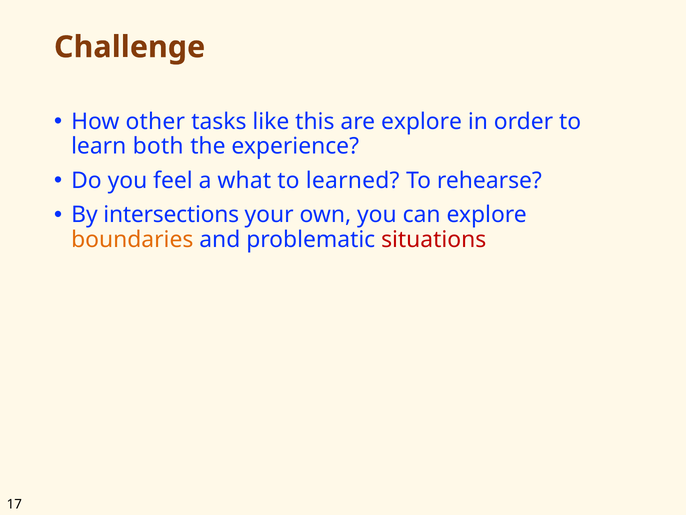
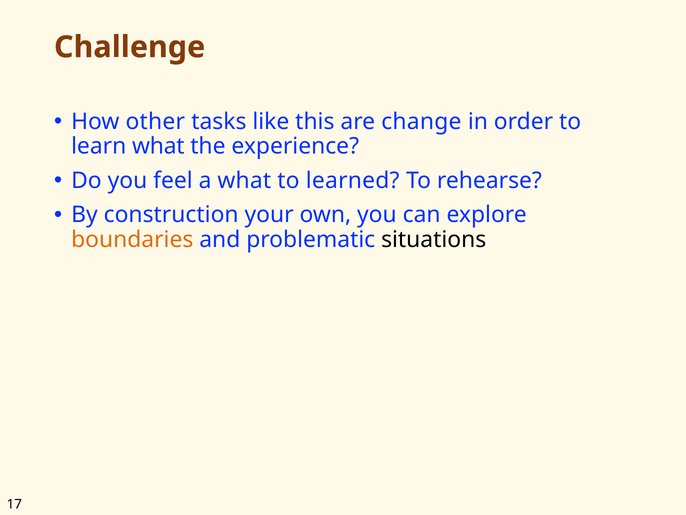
are explore: explore -> change (421, 122)
learn both: both -> what (158, 146)
intersections: intersections -> construction (171, 215)
situations colour: red -> black (434, 239)
